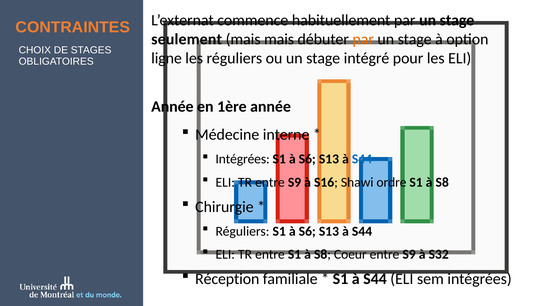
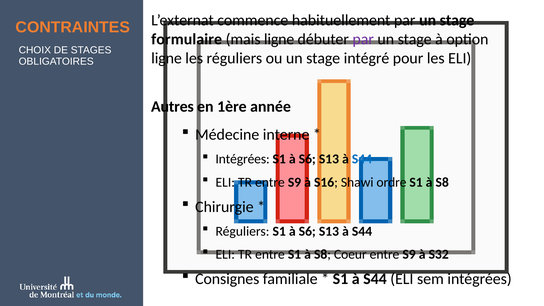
seulement: seulement -> formulaire (187, 39)
mais mais: mais -> ligne (279, 39)
par colour: orange -> purple (363, 39)
Année: Année -> Autres (172, 107)
Réception: Réception -> Consignes (227, 279)
